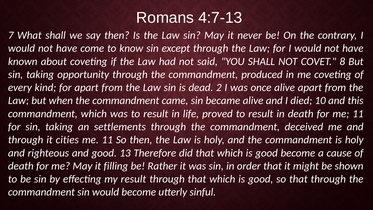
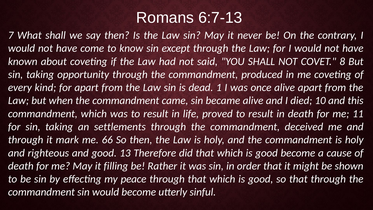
4:7-13: 4:7-13 -> 6:7-13 (220, 18)
2: 2 -> 1 (219, 87)
cities: cities -> mark (67, 140)
11: 11 -> 66 (107, 140)
my result: result -> peace (134, 179)
